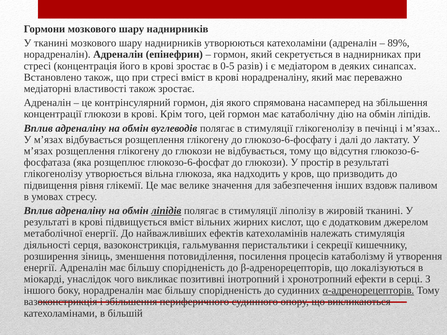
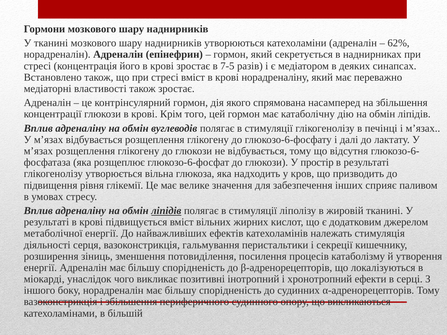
89%: 89% -> 62% (399, 43)
0-5: 0-5 -> 7-5 (227, 66)
вздовж: вздовж -> сприяє (381, 185)
α-адренорецепторів underline: present -> none (368, 291)
